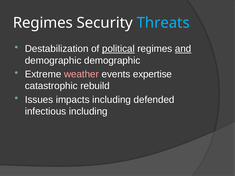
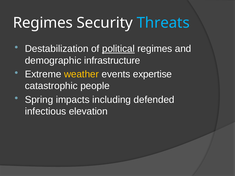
and underline: present -> none (183, 49)
demographic demographic: demographic -> infrastructure (112, 61)
weather colour: pink -> yellow (81, 74)
rebuild: rebuild -> people (95, 86)
Issues: Issues -> Spring (39, 100)
infectious including: including -> elevation (88, 112)
